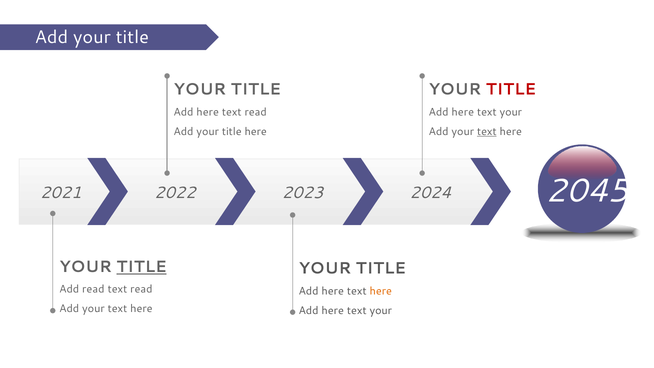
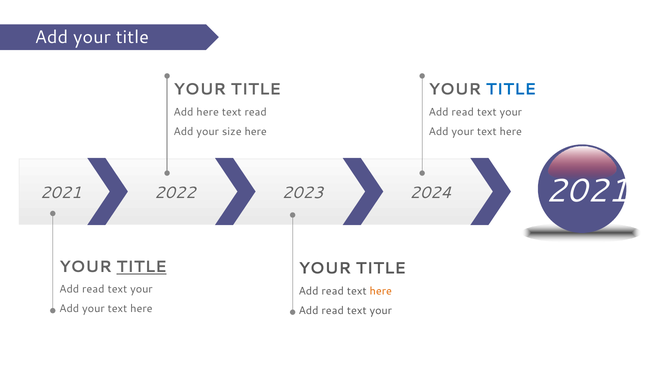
TITLE colour: red -> blue (511, 90)
here: here -> read (463, 112)
title: title -> size (232, 132)
text underline: present -> none (487, 132)
2045: 2045 -> 2021 (587, 191)
read: read -> your (141, 289)
here: here -> read (333, 291)
here: here -> read (333, 311)
